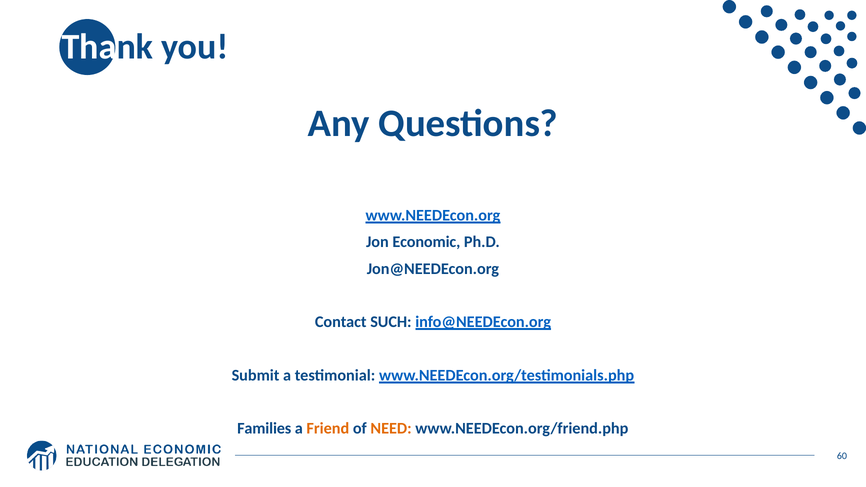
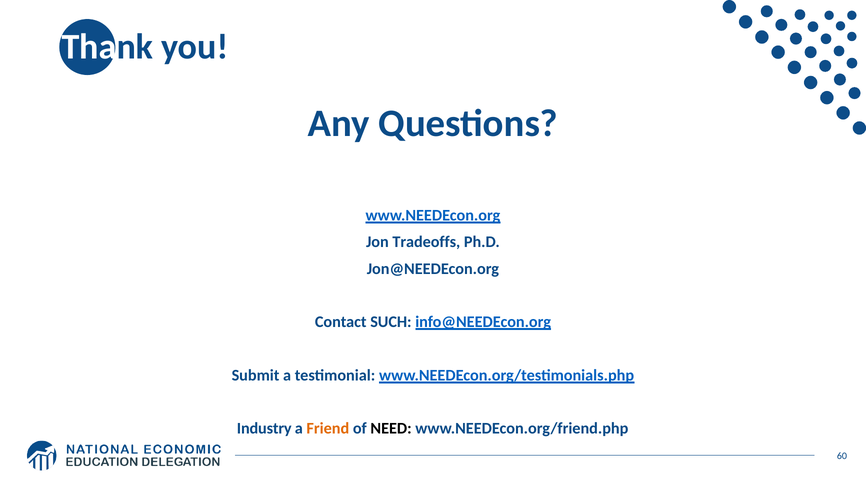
Economic: Economic -> Tradeoffs (426, 242)
Families: Families -> Industry (264, 429)
NEED colour: orange -> black (391, 429)
